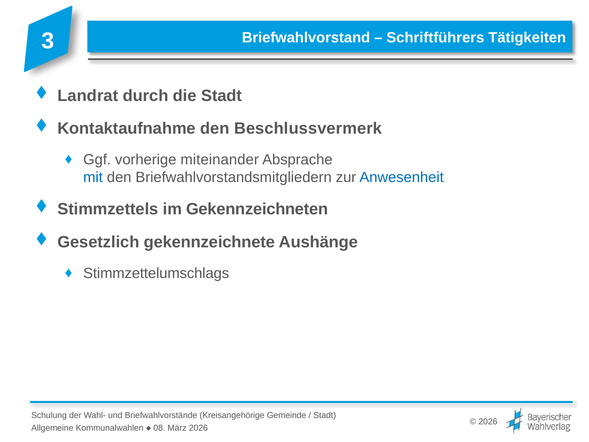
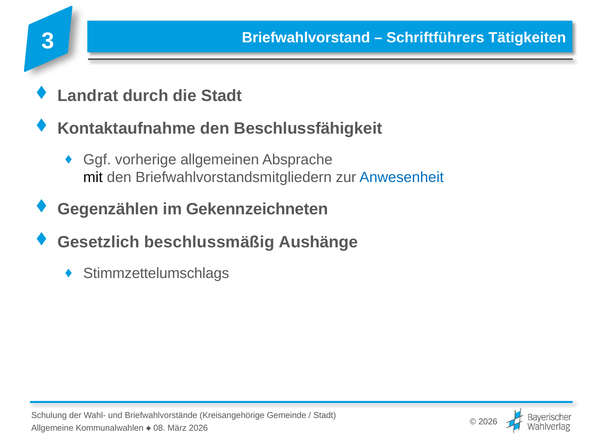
Beschlussvermerk: Beschlussvermerk -> Beschlussfähigkeit (308, 128)
miteinander: miteinander -> allgemeinen (220, 160)
mit colour: blue -> black (93, 177)
Stimmzettels: Stimmzettels -> Gegenzählen (108, 209)
gekennzeichnete: gekennzeichnete -> beschlussmäßig (209, 242)
